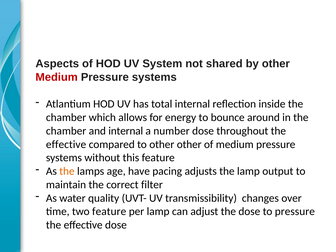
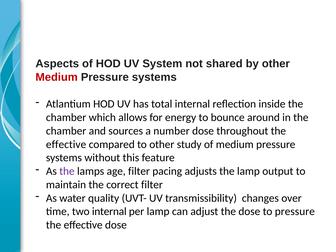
and internal: internal -> sources (126, 131)
other other: other -> study (189, 144)
the colour: orange -> purple (67, 171)
age have: have -> filter (139, 171)
two feature: feature -> internal (109, 212)
